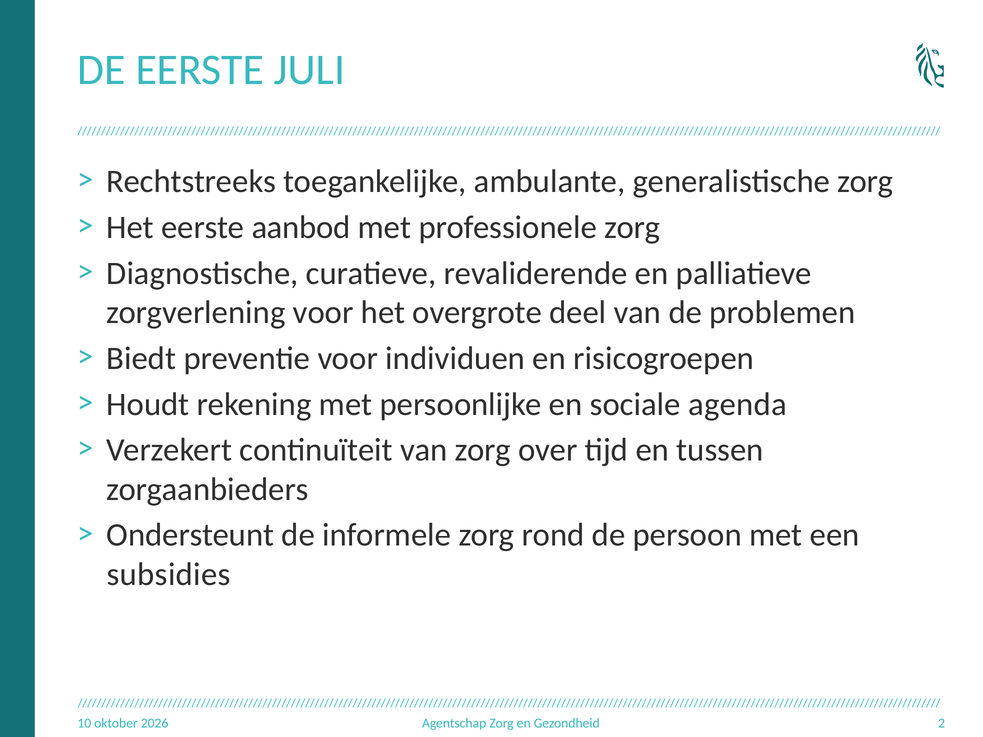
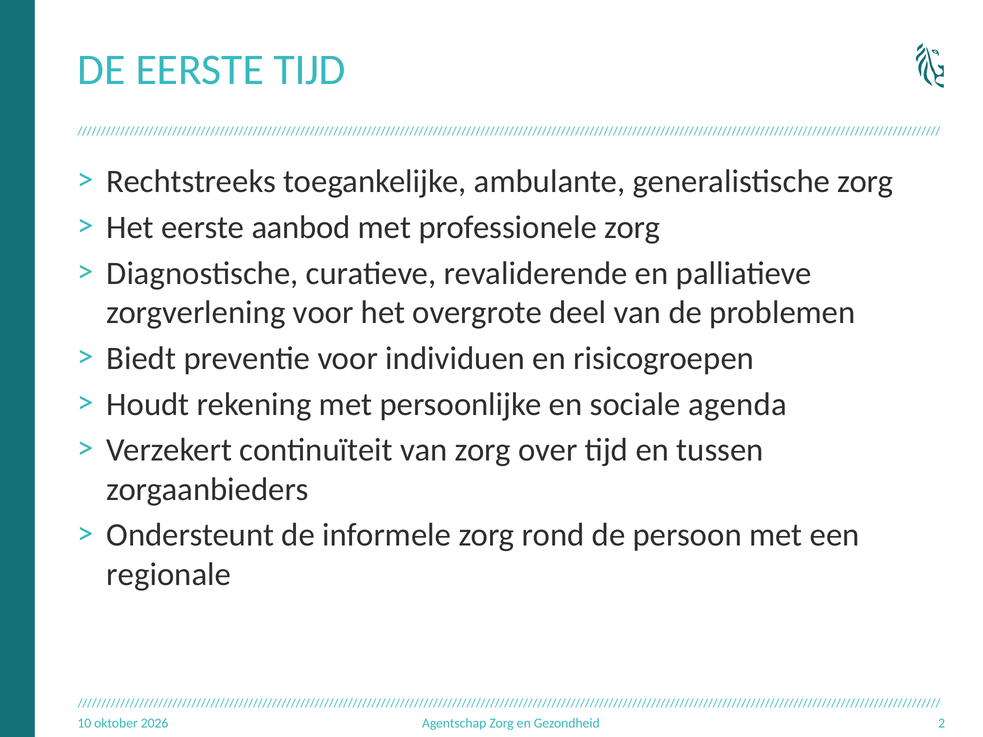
EERSTE JULI: JULI -> TIJD (310, 70)
subsidies: subsidies -> regionale (169, 575)
